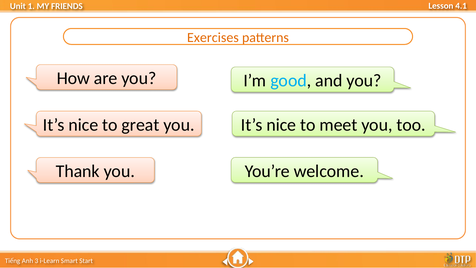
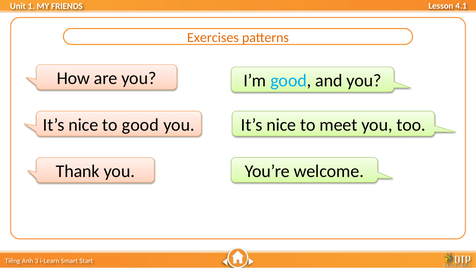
to great: great -> good (140, 125)
